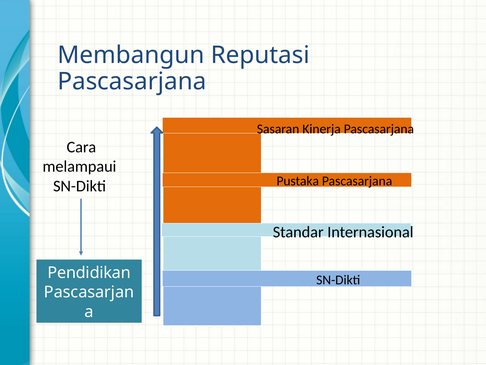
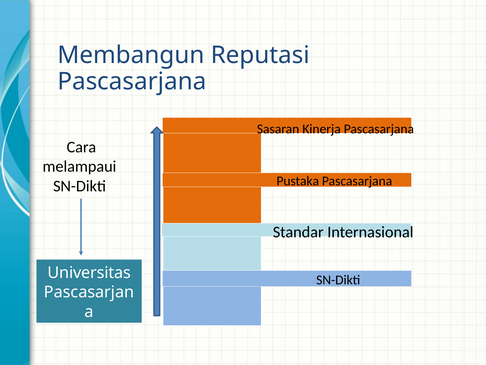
Pendidikan: Pendidikan -> Universitas (89, 272)
